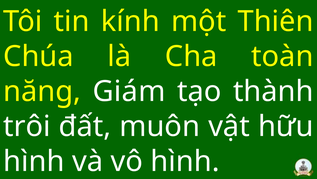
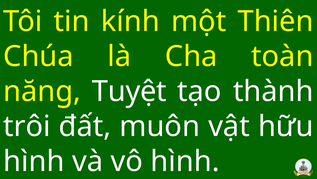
Giám: Giám -> Tuyệt (129, 91)
